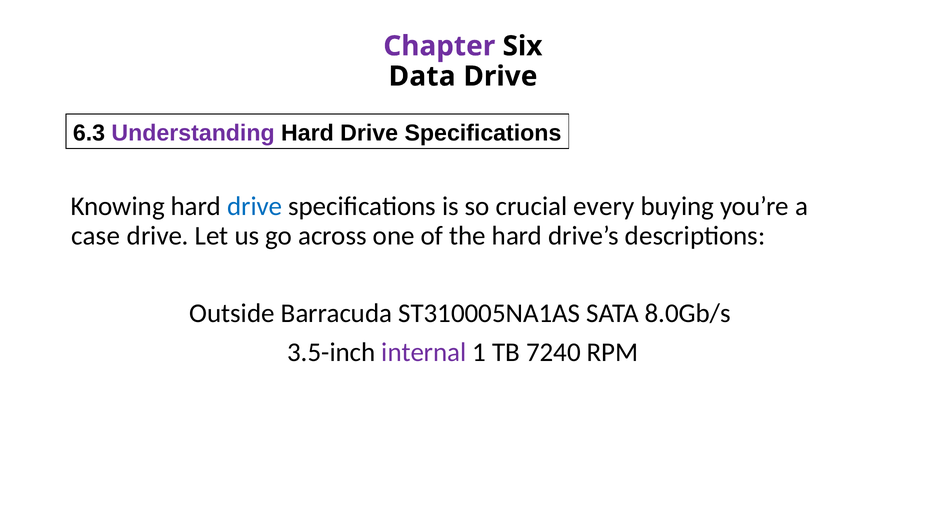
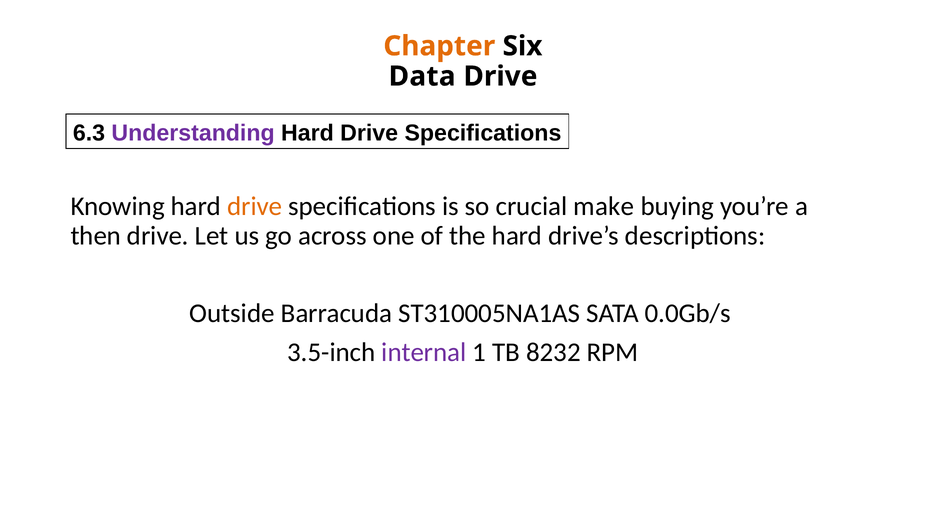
Chapter colour: purple -> orange (439, 46)
drive colour: blue -> orange (255, 206)
every: every -> make (604, 206)
case: case -> then (96, 236)
8.0Gb/s: 8.0Gb/s -> 0.0Gb/s (688, 313)
7240: 7240 -> 8232 (553, 352)
